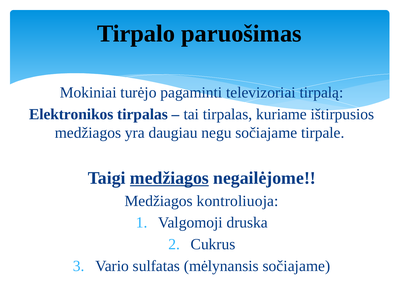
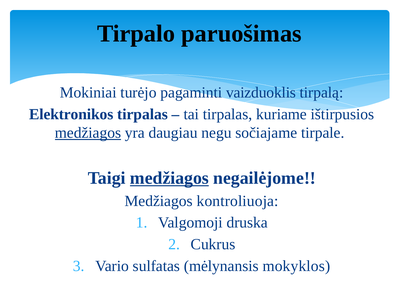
televizoriai: televizoriai -> vaizduoklis (261, 93)
medžiagos underline: none -> present (88, 133)
mėlynansis sočiajame: sočiajame -> mokyklos (296, 266)
